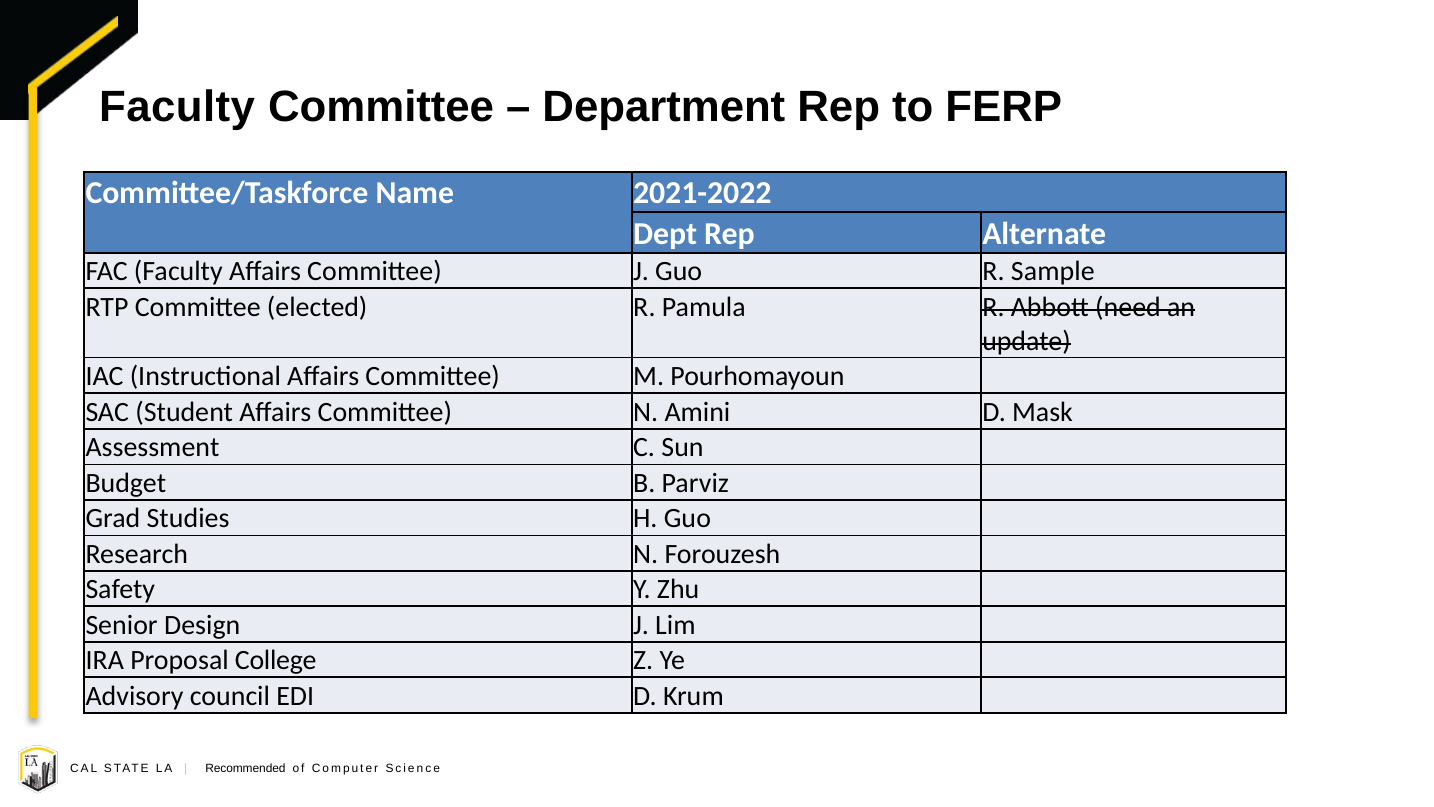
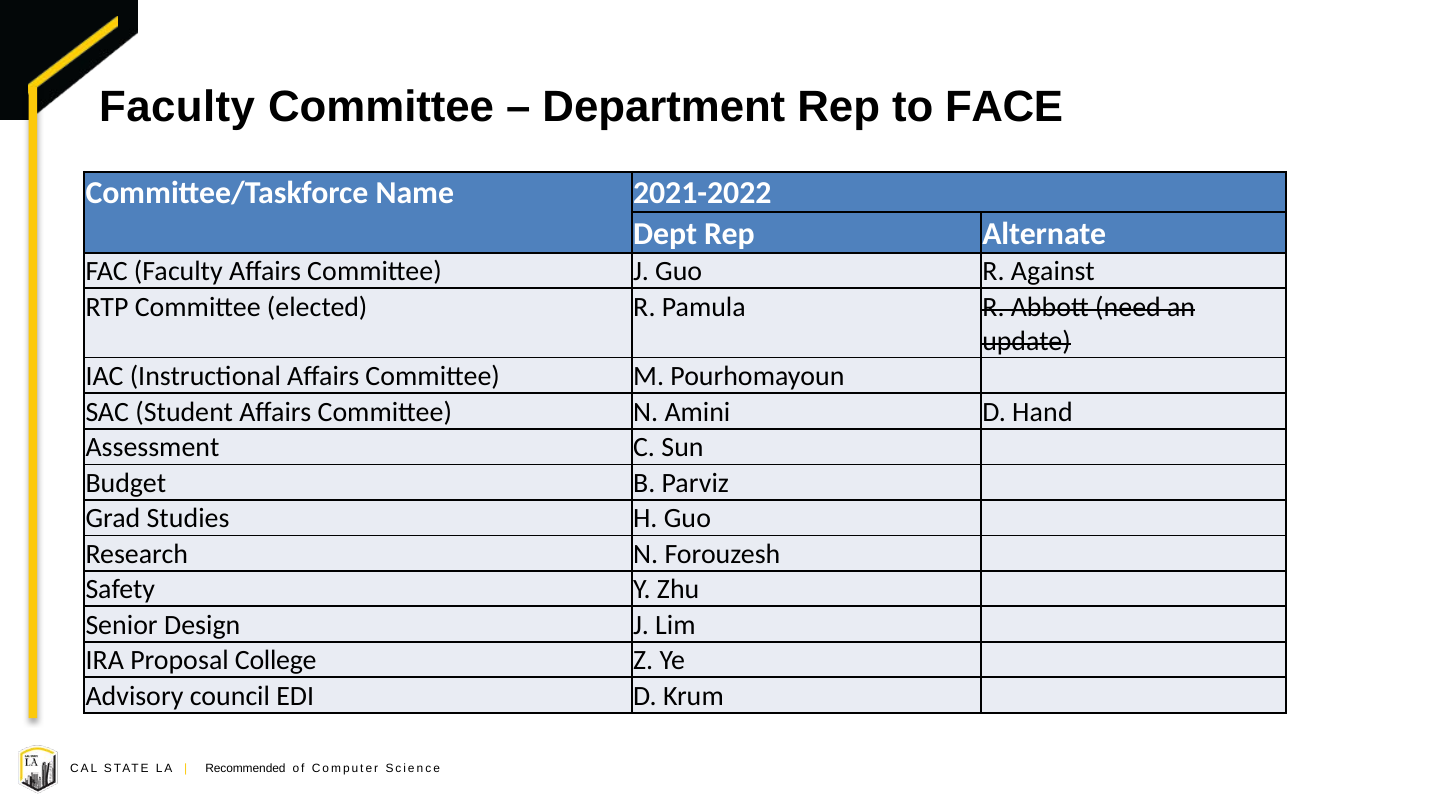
FERP: FERP -> FACE (1004, 107)
Sample: Sample -> Against (1053, 271)
Mask: Mask -> Hand (1042, 412)
